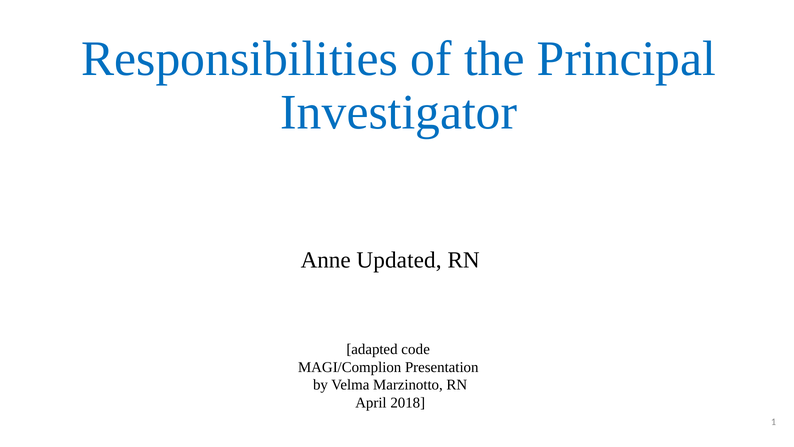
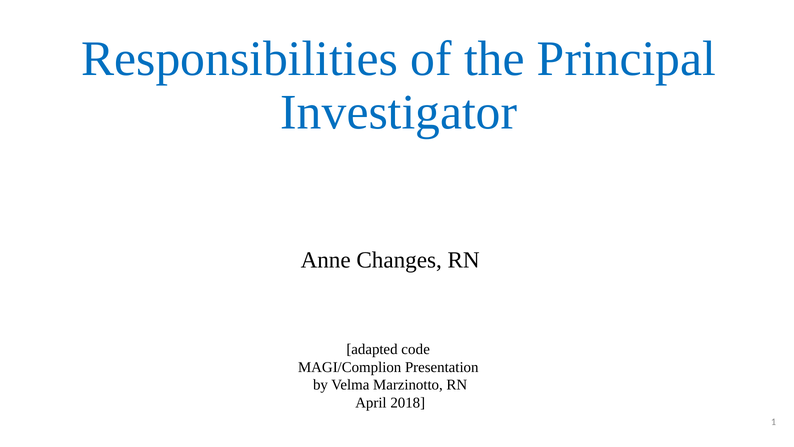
Updated: Updated -> Changes (399, 260)
